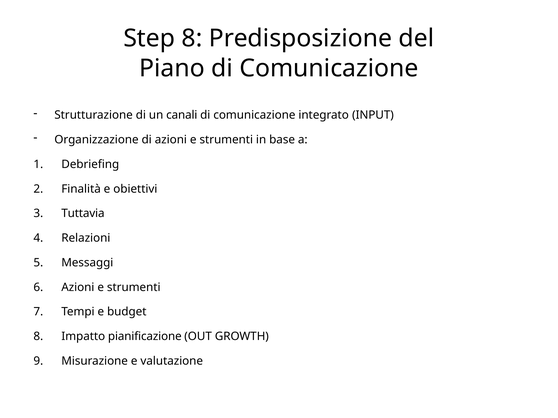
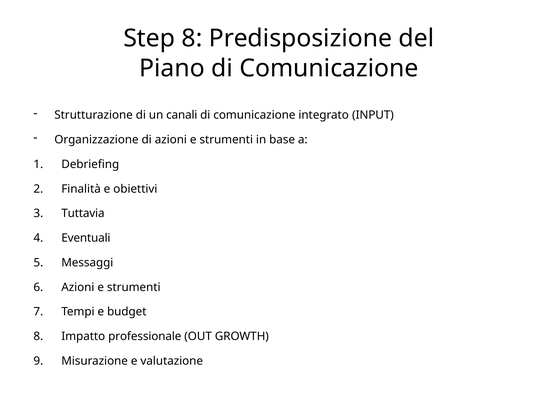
Relazioni: Relazioni -> Eventuali (86, 238)
pianificazione: pianificazione -> professionale (145, 337)
